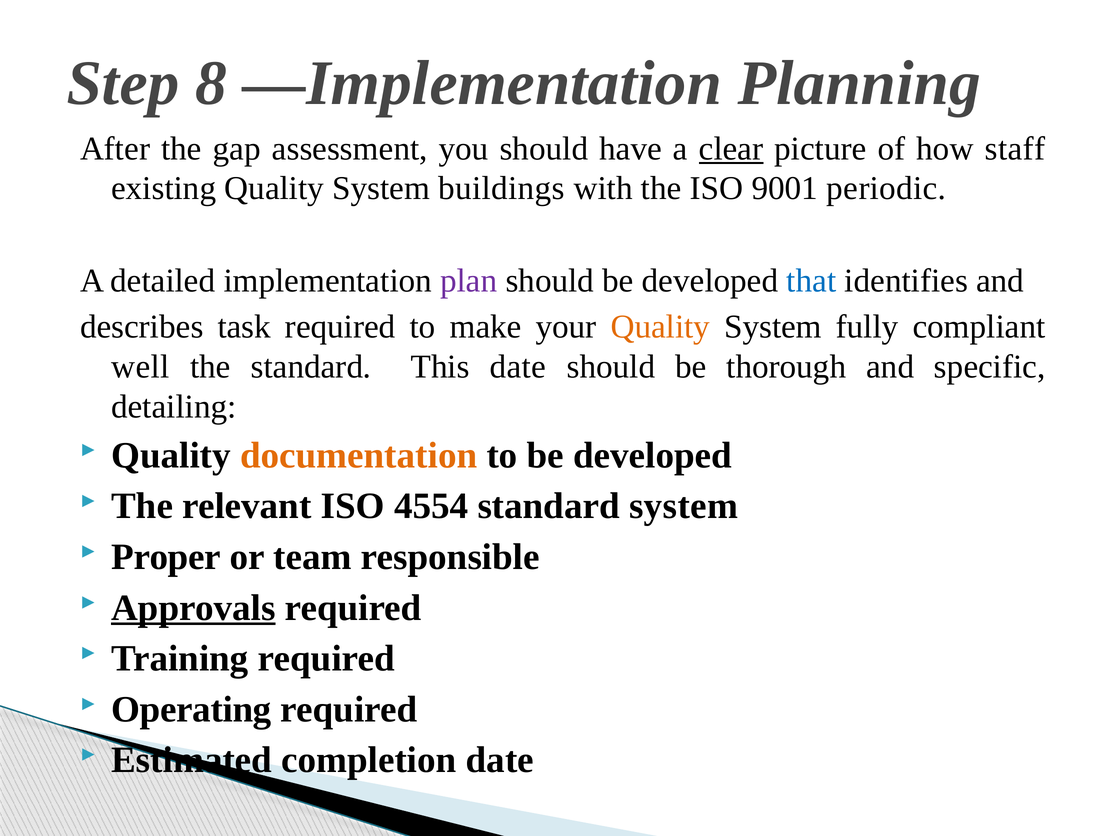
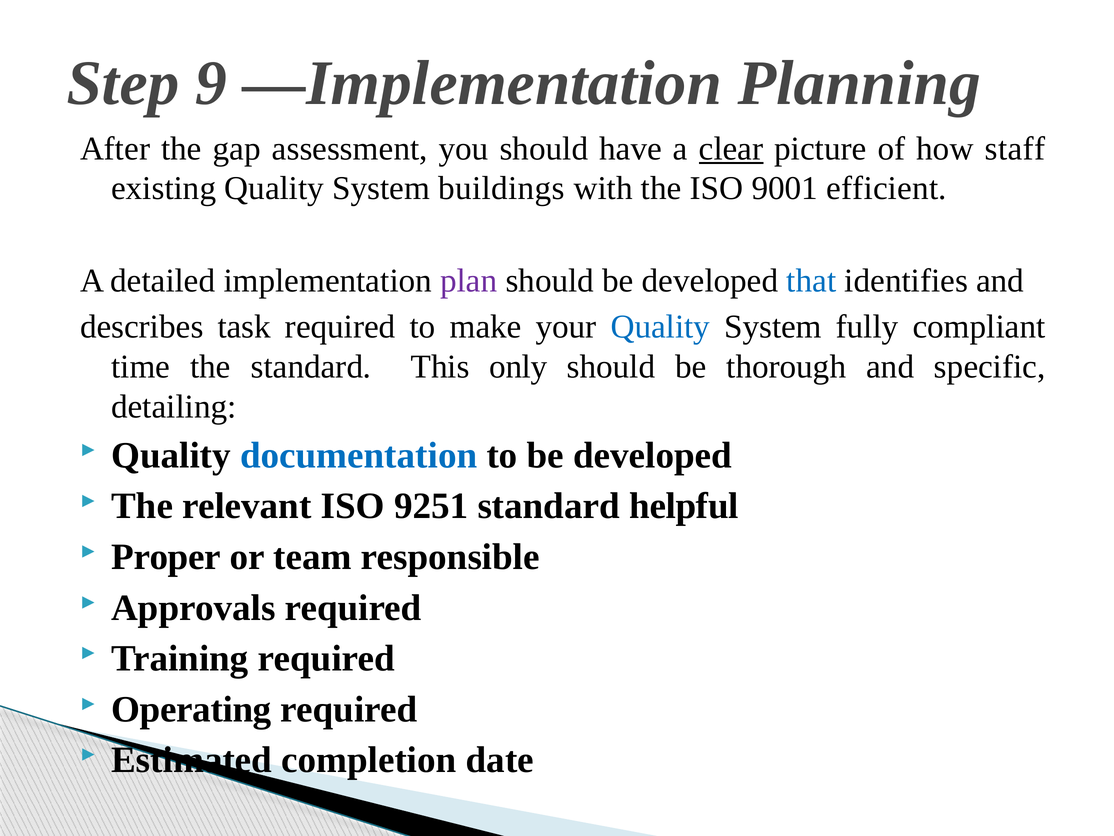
8: 8 -> 9 (211, 83)
periodic: periodic -> efficient (886, 188)
Quality colour: orange -> blue (660, 327)
well: well -> time (141, 367)
This date: date -> only (518, 367)
documentation colour: orange -> blue (359, 455)
4554: 4554 -> 9251 (431, 506)
standard system: system -> helpful (684, 506)
Approvals underline: present -> none (193, 607)
